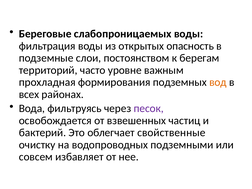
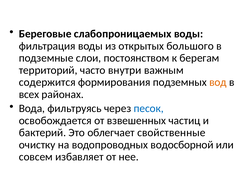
опасность: опасность -> большого (190, 46)
уровне: уровне -> внутри (125, 70)
прохладная: прохладная -> содержится (47, 82)
песок colour: purple -> blue (149, 108)
подземными: подземными -> водосборной (182, 145)
